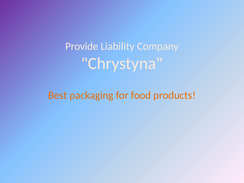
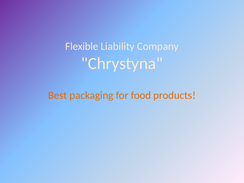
Provide: Provide -> Flexible (82, 46)
